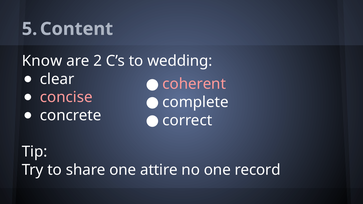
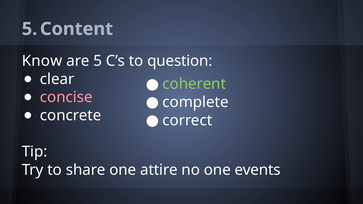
2: 2 -> 5 (98, 61)
wedding: wedding -> question (180, 61)
coherent colour: pink -> light green (194, 84)
record: record -> events (258, 170)
